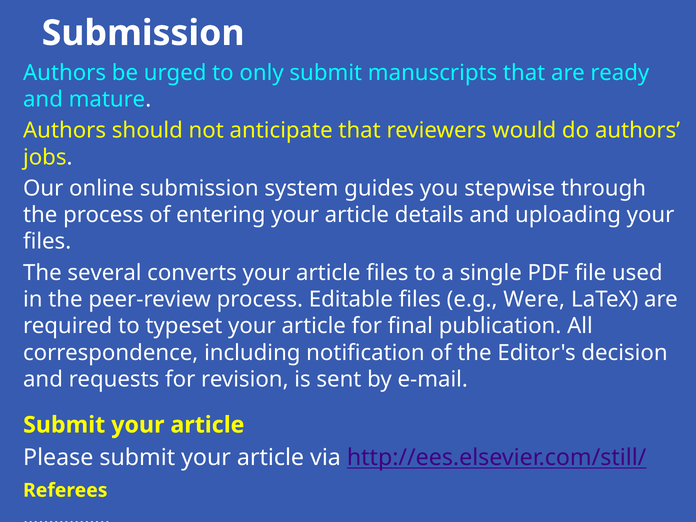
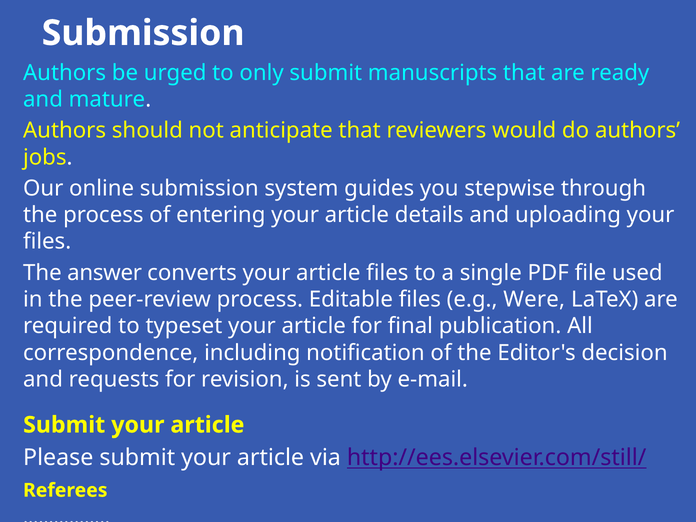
several: several -> answer (105, 273)
